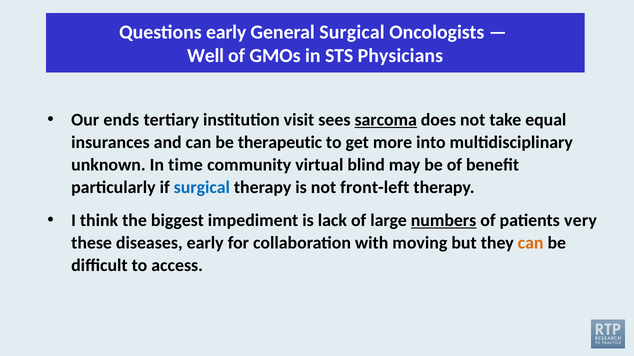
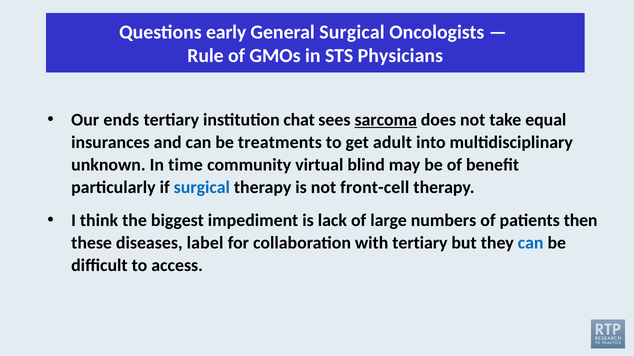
Well: Well -> Rule (205, 56)
visit: visit -> chat (299, 120)
therapeutic: therapeutic -> treatments (280, 143)
more: more -> adult (392, 143)
front-left: front-left -> front-cell (375, 188)
numbers underline: present -> none (444, 221)
very: very -> then (581, 221)
diseases early: early -> label (205, 243)
with moving: moving -> tertiary (420, 243)
can colour: orange -> blue (531, 243)
